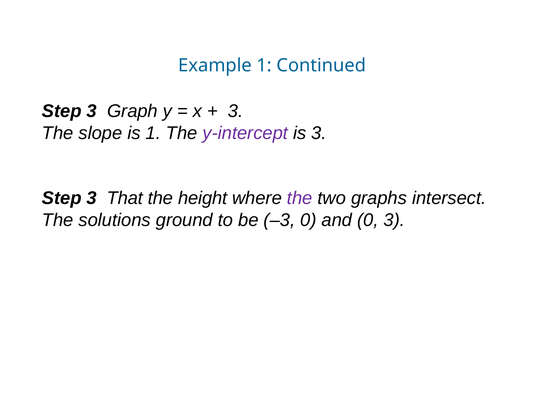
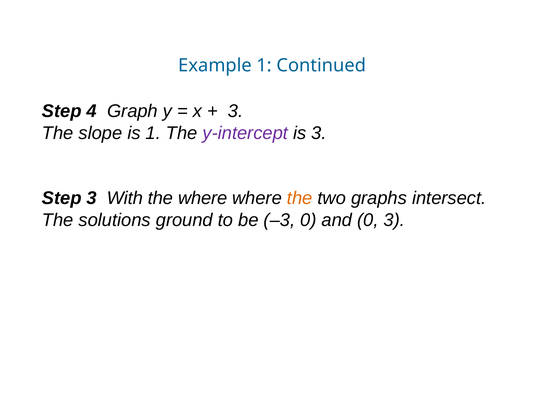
3: 3 -> 4 (92, 111)
That: That -> With (125, 198)
the height: height -> where (203, 198)
the colour: purple -> orange (300, 198)
